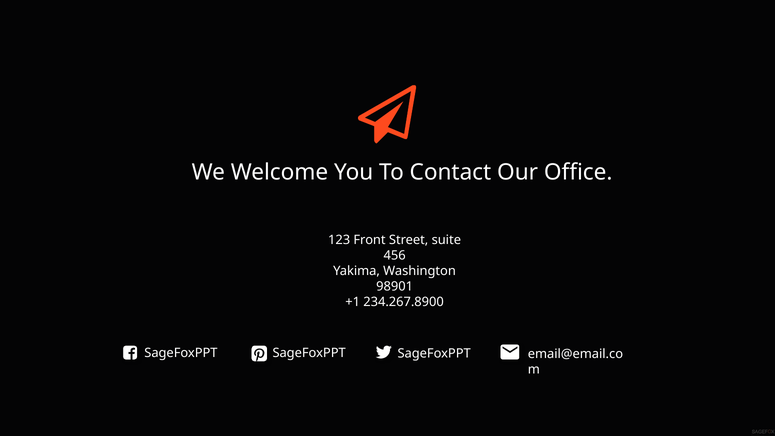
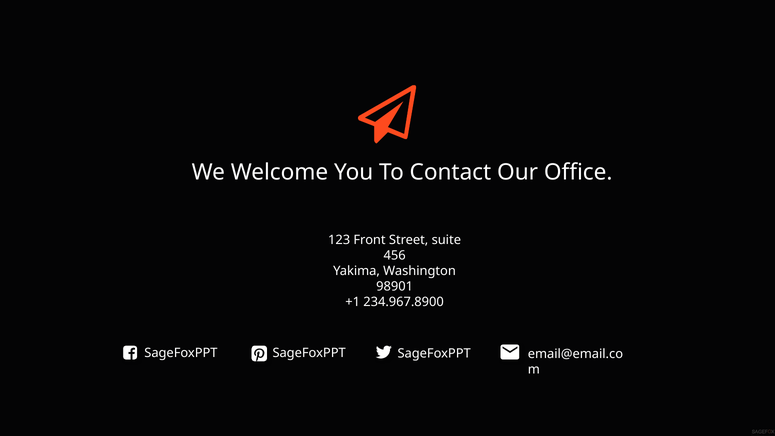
234.267.8900: 234.267.8900 -> 234.967.8900 (404, 302)
